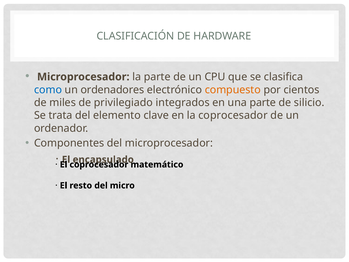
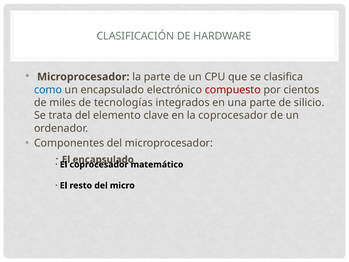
un ordenadores: ordenadores -> encapsulado (112, 90)
compuesto colour: orange -> red (233, 90)
privilegiado: privilegiado -> tecnologías (123, 103)
